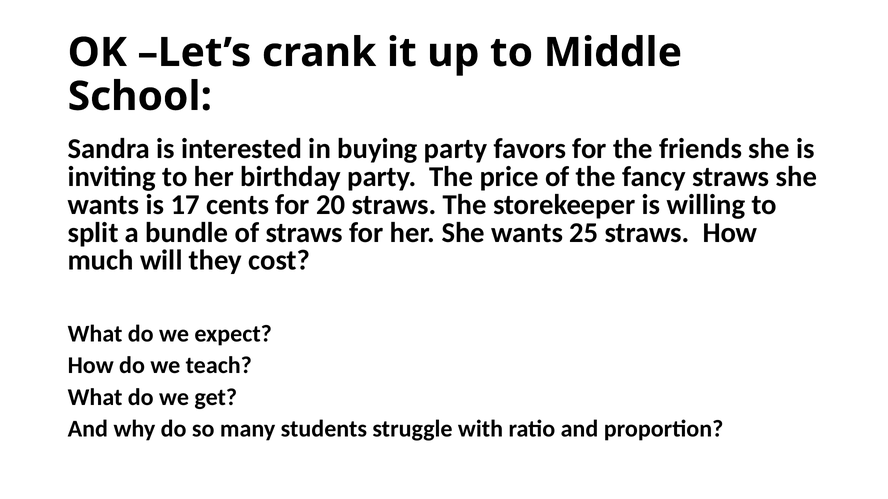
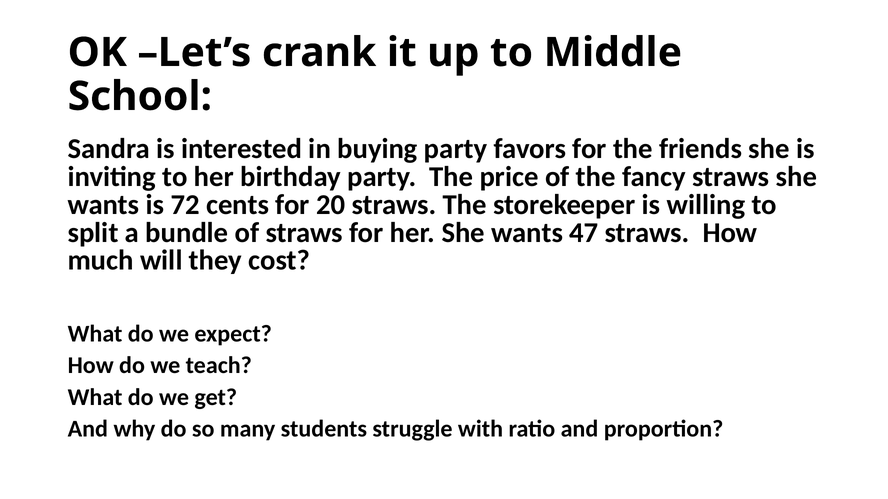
17: 17 -> 72 (185, 205)
25: 25 -> 47 (584, 233)
